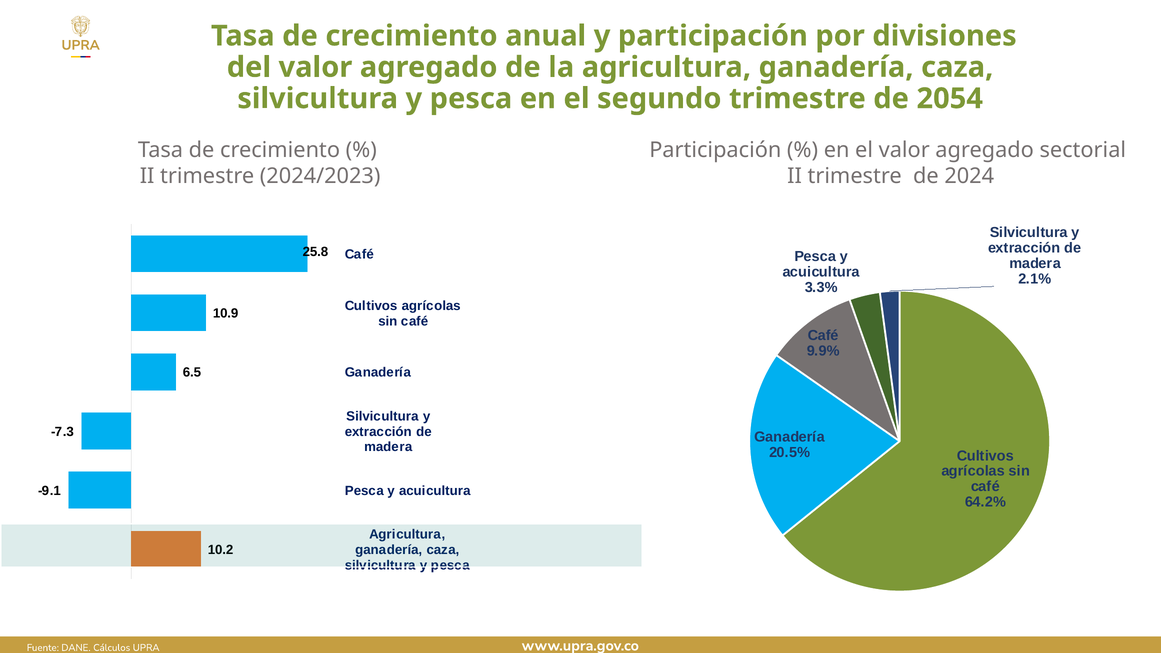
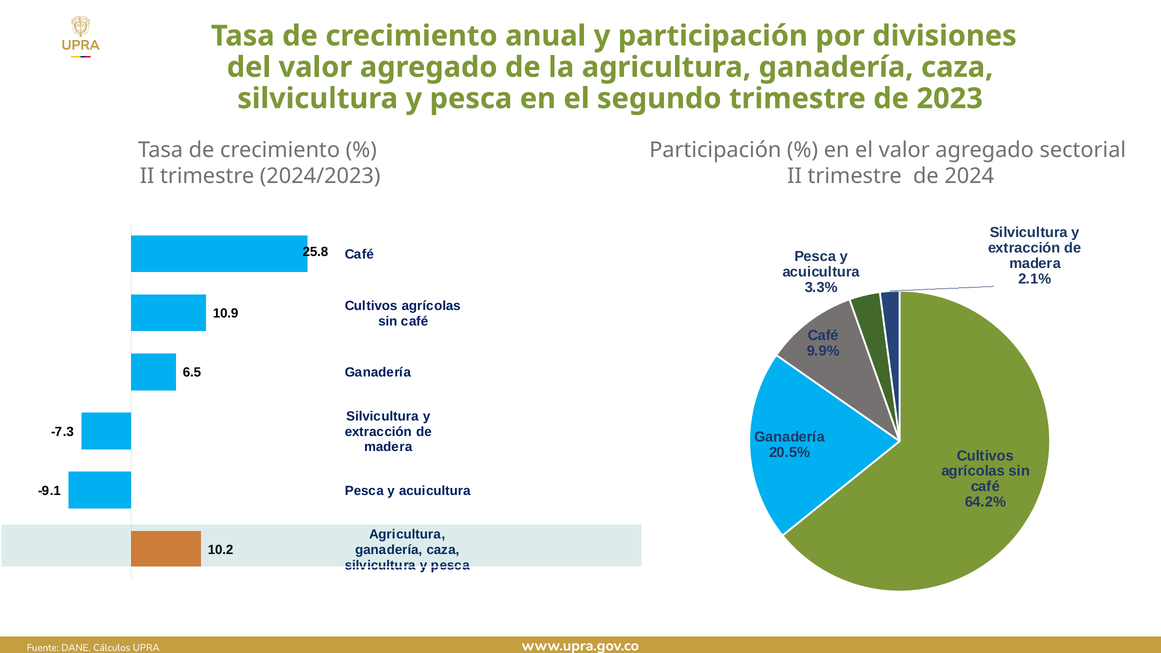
2054: 2054 -> 2023 (950, 99)
